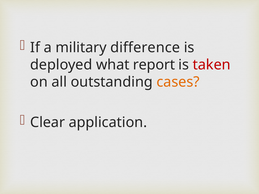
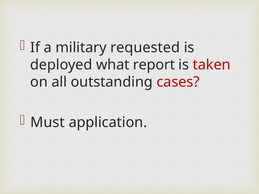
difference: difference -> requested (145, 48)
cases colour: orange -> red (178, 82)
Clear: Clear -> Must (47, 122)
